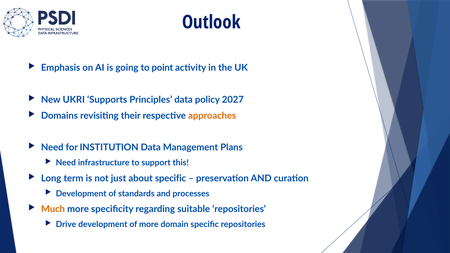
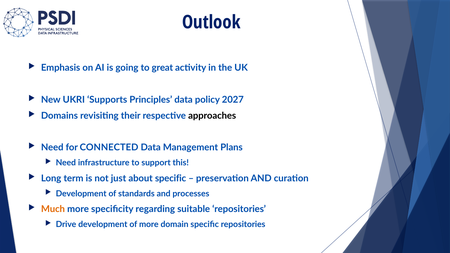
point: point -> great (162, 68)
approaches colour: orange -> black (212, 116)
INSTITUTION: INSTITUTION -> CONNECTED (109, 148)
